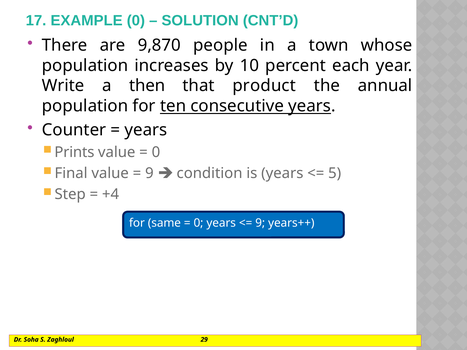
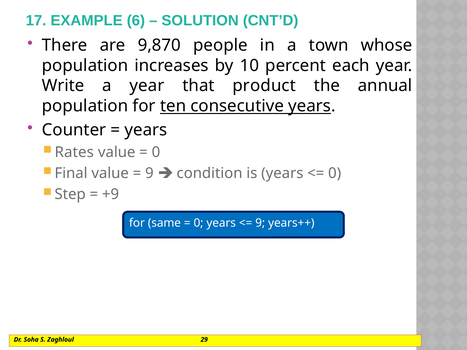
EXAMPLE 0: 0 -> 6 (136, 21)
a then: then -> year (147, 86)
Prints: Prints -> Rates (74, 152)
5: 5 -> 0 (335, 173)
+4: +4 -> +9 (111, 194)
